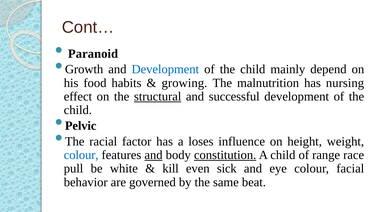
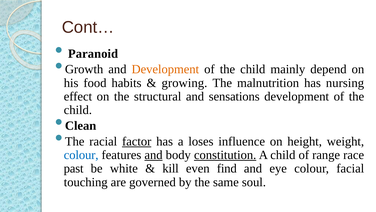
Development colour: blue -> orange (165, 69)
structural underline: present -> none (158, 96)
successful: successful -> sensations (234, 96)
Pelvic: Pelvic -> Clean (81, 125)
factor underline: none -> present (137, 141)
pull: pull -> past (74, 168)
sick: sick -> find (227, 168)
behavior: behavior -> touching (86, 182)
beat: beat -> soul (254, 182)
